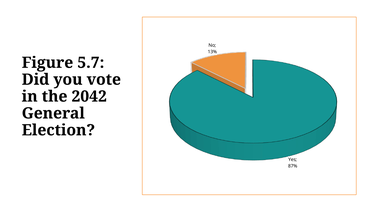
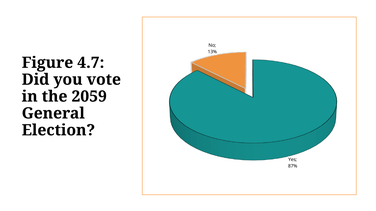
5.7: 5.7 -> 4.7 (91, 63)
2042: 2042 -> 2059 (89, 97)
